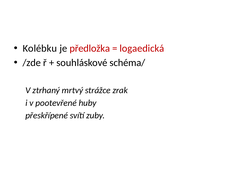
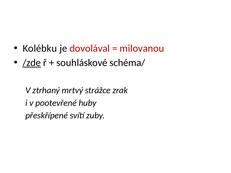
předložka: předložka -> dovolával (90, 48)
logaedická: logaedická -> milovanou (142, 48)
/zde underline: none -> present (32, 63)
